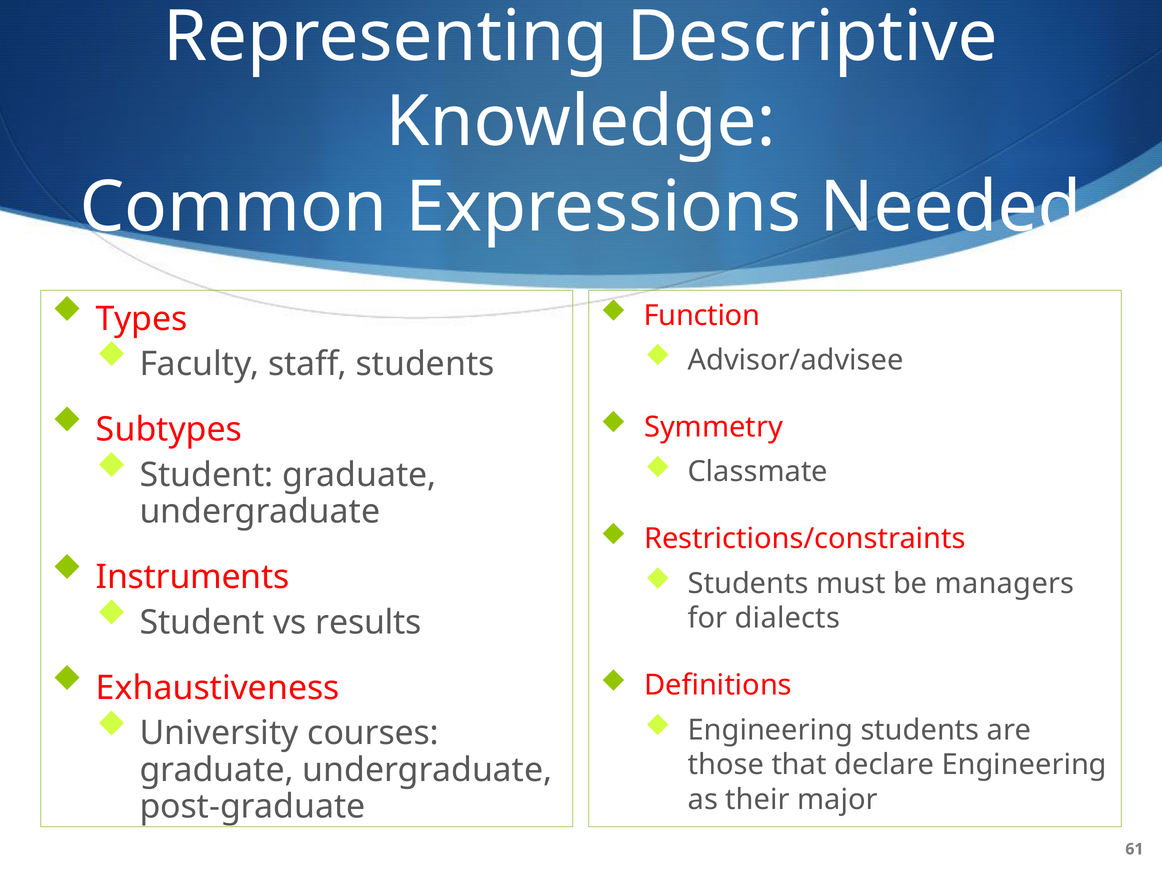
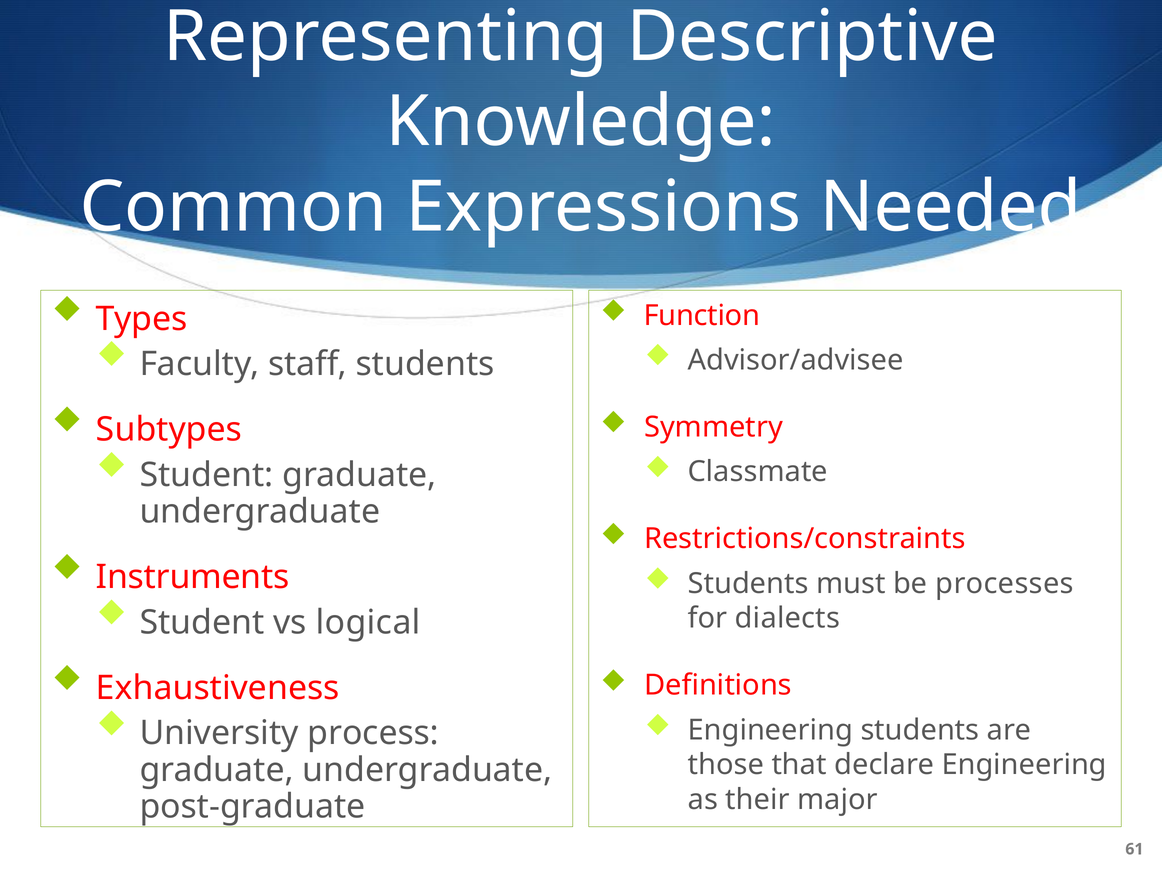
managers: managers -> processes (1005, 584)
results: results -> logical (368, 623)
courses: courses -> process (373, 734)
